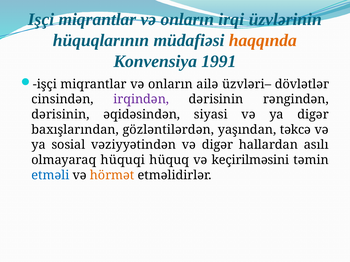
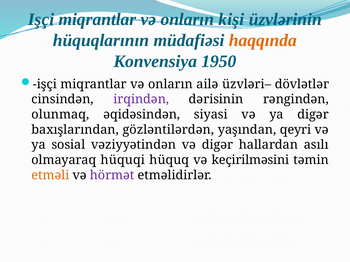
irqi: irqi -> kişi (231, 19)
1991: 1991 -> 1950 (219, 61)
dərisinin: dərisinin -> olunmaq (60, 115)
təkcə: təkcə -> qeyri (295, 130)
etməli colour: blue -> orange (50, 175)
hörmət colour: orange -> purple (112, 175)
